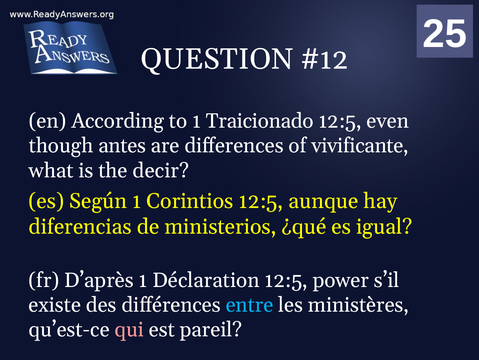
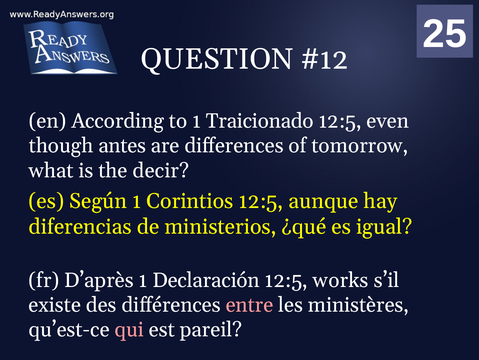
vivificante: vivificante -> tomorrow (360, 145)
Déclaration: Déclaration -> Declaración (206, 280)
power: power -> works (341, 280)
entre colour: light blue -> pink (249, 304)
